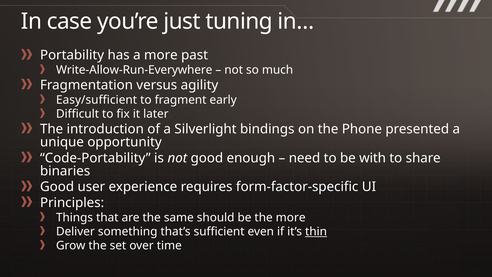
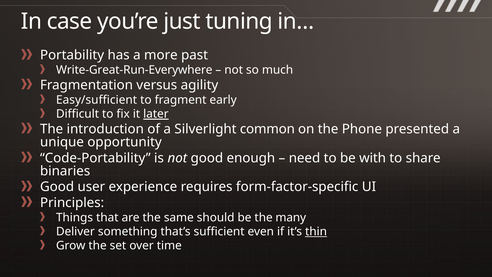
Write-Allow-Run-Everywhere: Write-Allow-Run-Everywhere -> Write-Great-Run-Everywhere (134, 70)
later underline: none -> present (156, 114)
bindings: bindings -> common (267, 129)
the more: more -> many (291, 218)
